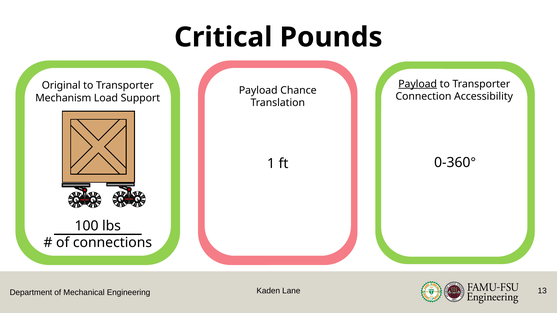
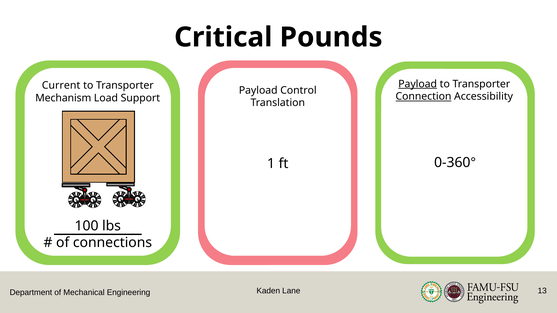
Original: Original -> Current (61, 86)
Chance: Chance -> Control (298, 90)
Connection underline: none -> present (423, 97)
